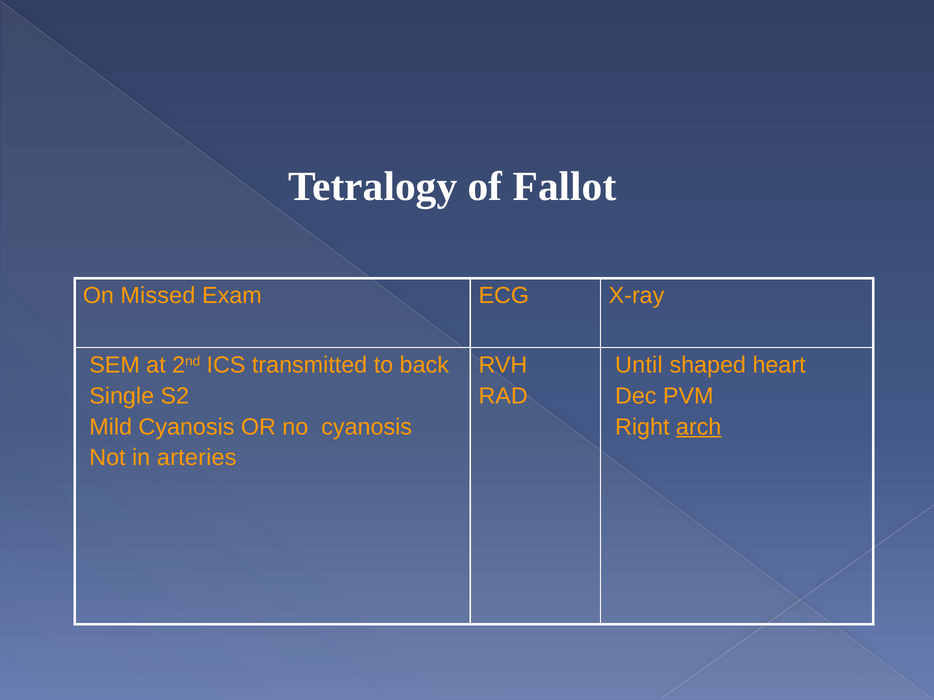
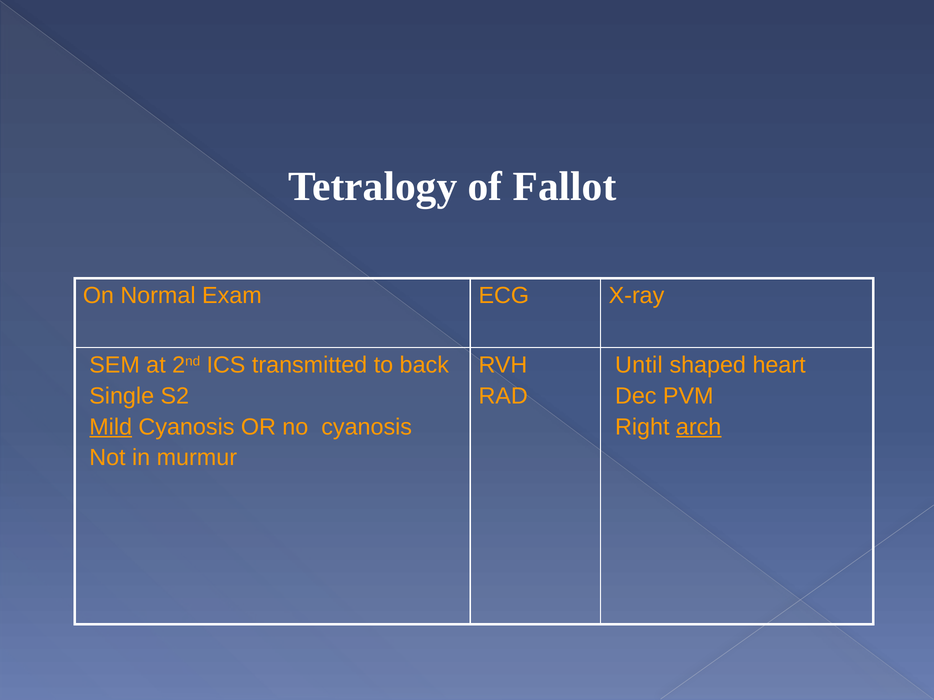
Missed: Missed -> Normal (158, 296)
Mild underline: none -> present (111, 427)
arteries: arteries -> murmur (197, 458)
